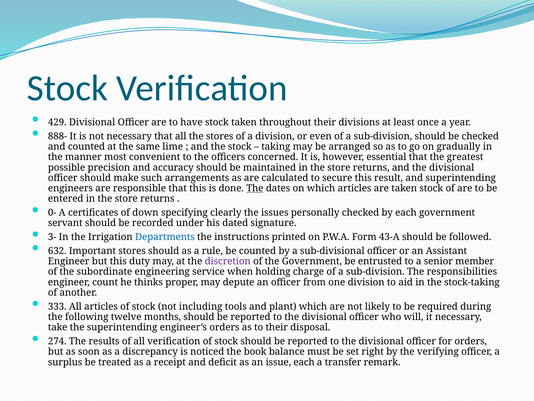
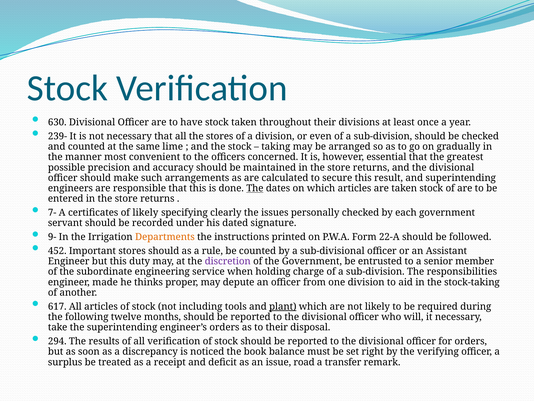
429: 429 -> 630 (57, 122)
888-: 888- -> 239- (58, 136)
0-: 0- -> 7- (52, 212)
of down: down -> likely (145, 212)
3-: 3- -> 9- (52, 237)
Departments colour: blue -> orange (165, 237)
43-A: 43-A -> 22-A (389, 237)
632: 632 -> 452 (57, 251)
count: count -> made (105, 282)
333: 333 -> 617 (57, 306)
plant underline: none -> present (283, 306)
274: 274 -> 294 (57, 341)
issue each: each -> road (304, 362)
